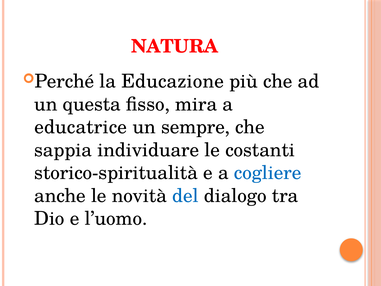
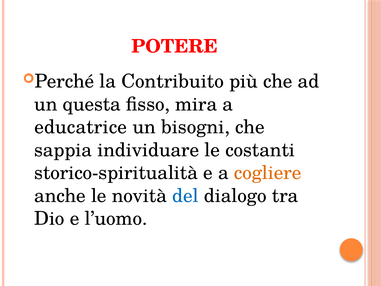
NATURA: NATURA -> POTERE (175, 46)
Educazione: Educazione -> Contribuito (173, 81)
sempre: sempre -> bisogni (195, 127)
cogliere colour: blue -> orange (268, 173)
